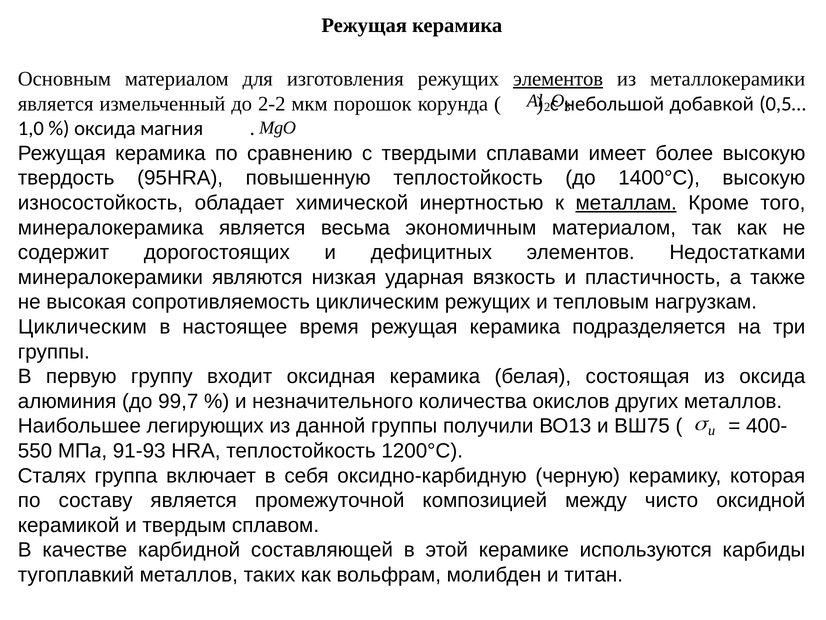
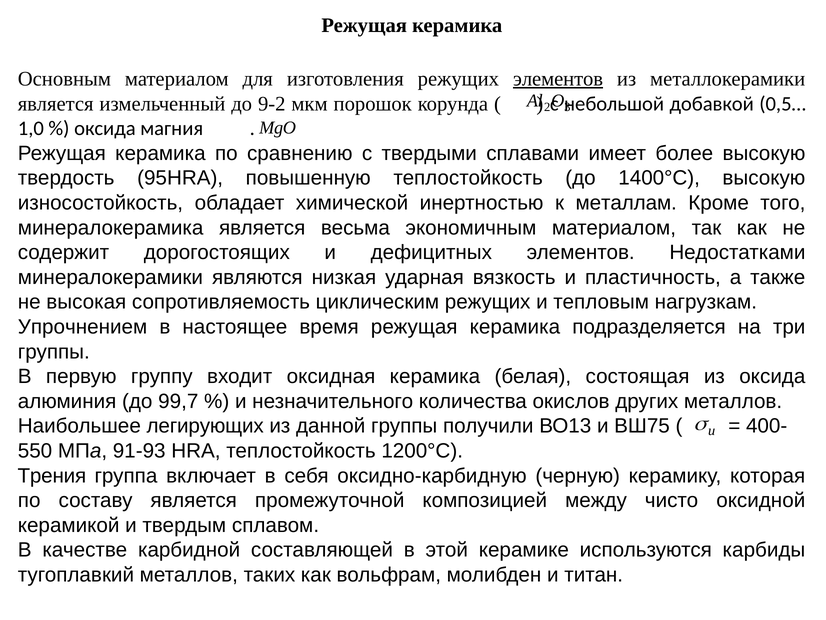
2-2: 2-2 -> 9-2 (272, 104)
металлам underline: present -> none (626, 203)
Циклическим: Циклическим -> Упрочнением (83, 327)
Сталях: Сталях -> Трения (52, 475)
